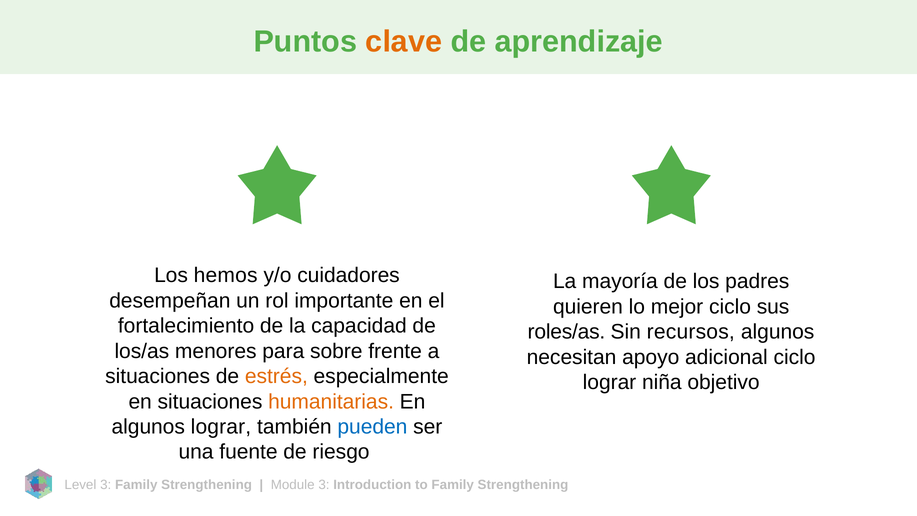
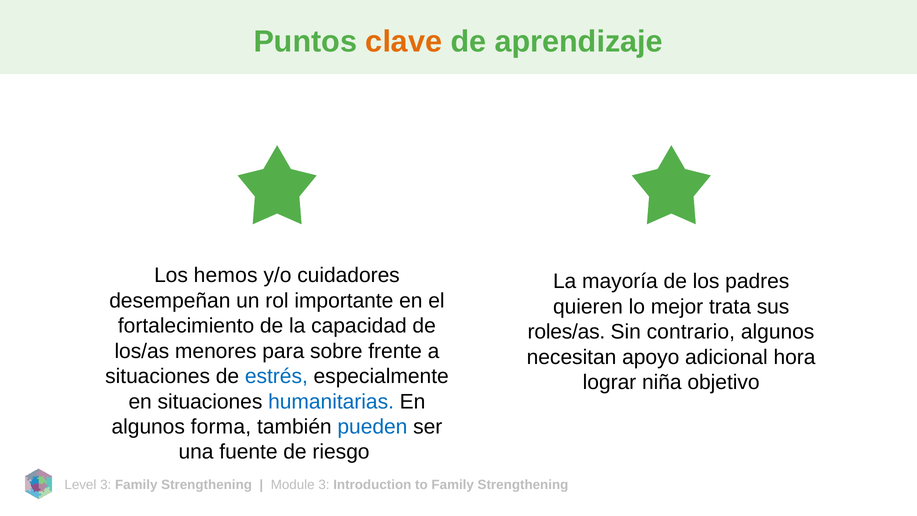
mejor ciclo: ciclo -> trata (730, 307)
recursos: recursos -> contrario (691, 332)
adicional ciclo: ciclo -> hora (795, 357)
estrés colour: orange -> blue (276, 376)
humanitarias colour: orange -> blue (331, 401)
algunos lograr: lograr -> forma (221, 427)
